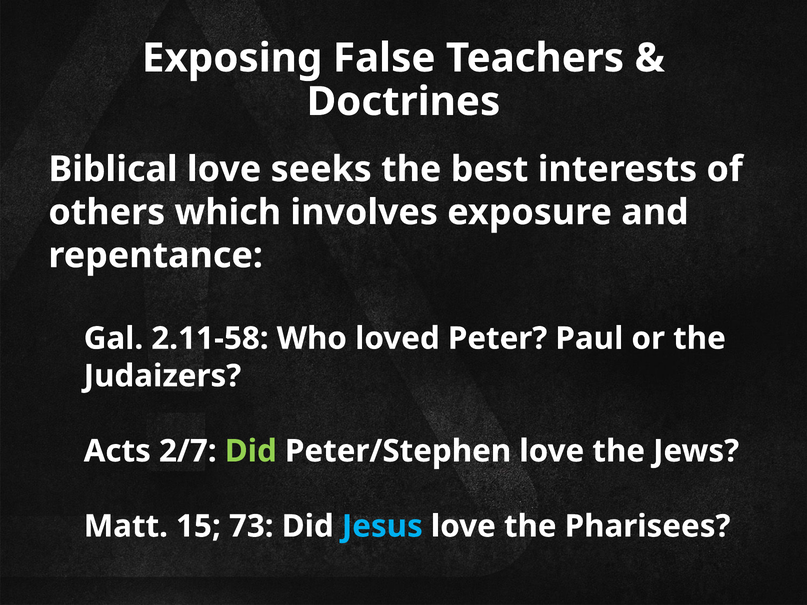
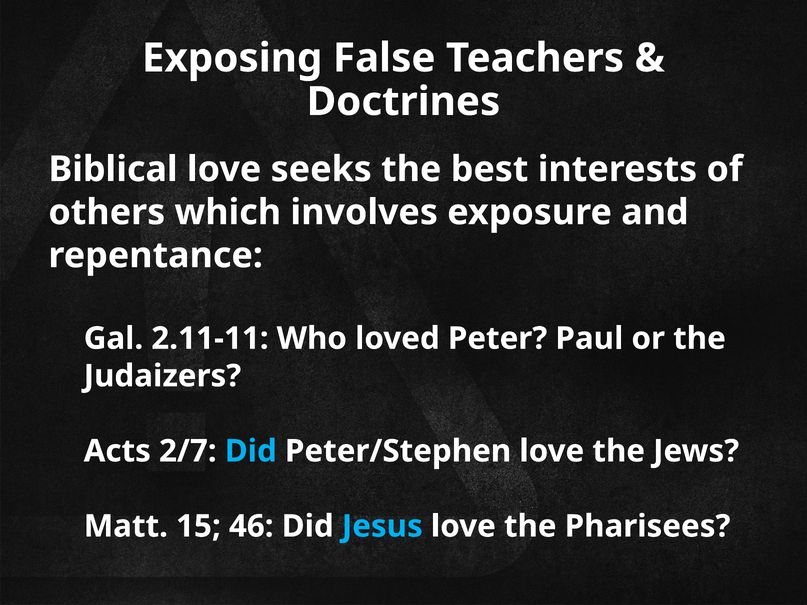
2.11-58: 2.11-58 -> 2.11-11 (210, 339)
Did colour: light green -> light blue (251, 451)
73: 73 -> 46 (251, 526)
